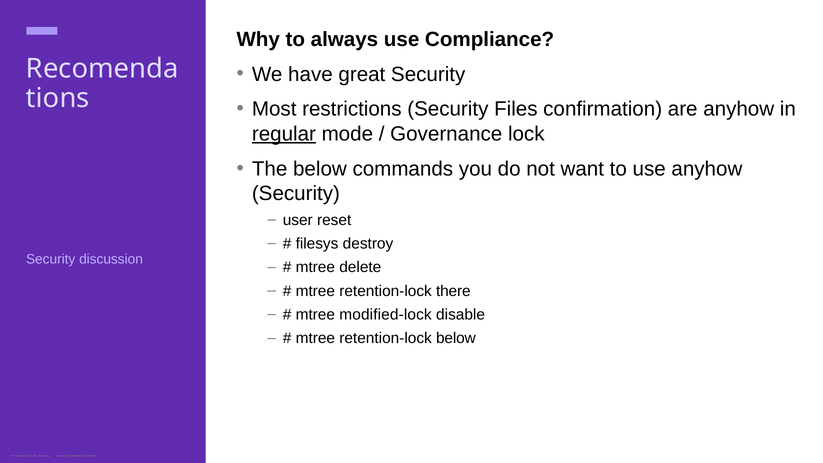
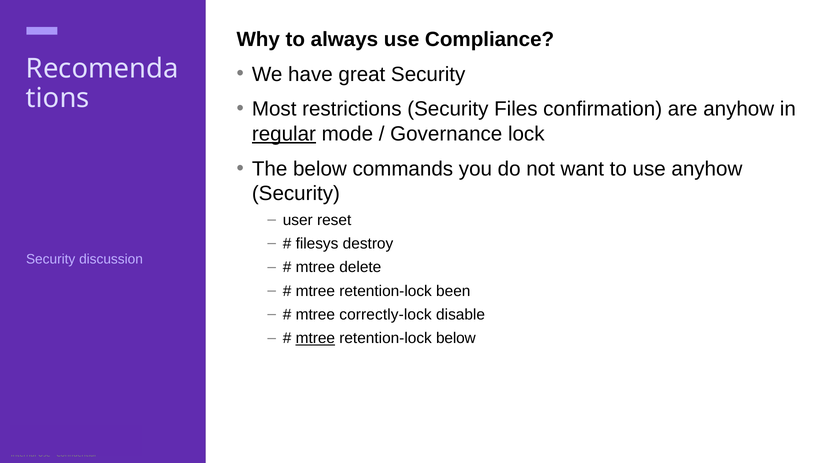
there: there -> been (453, 291)
modified-lock: modified-lock -> correctly-lock (386, 315)
mtree underline: none -> present (315, 338)
